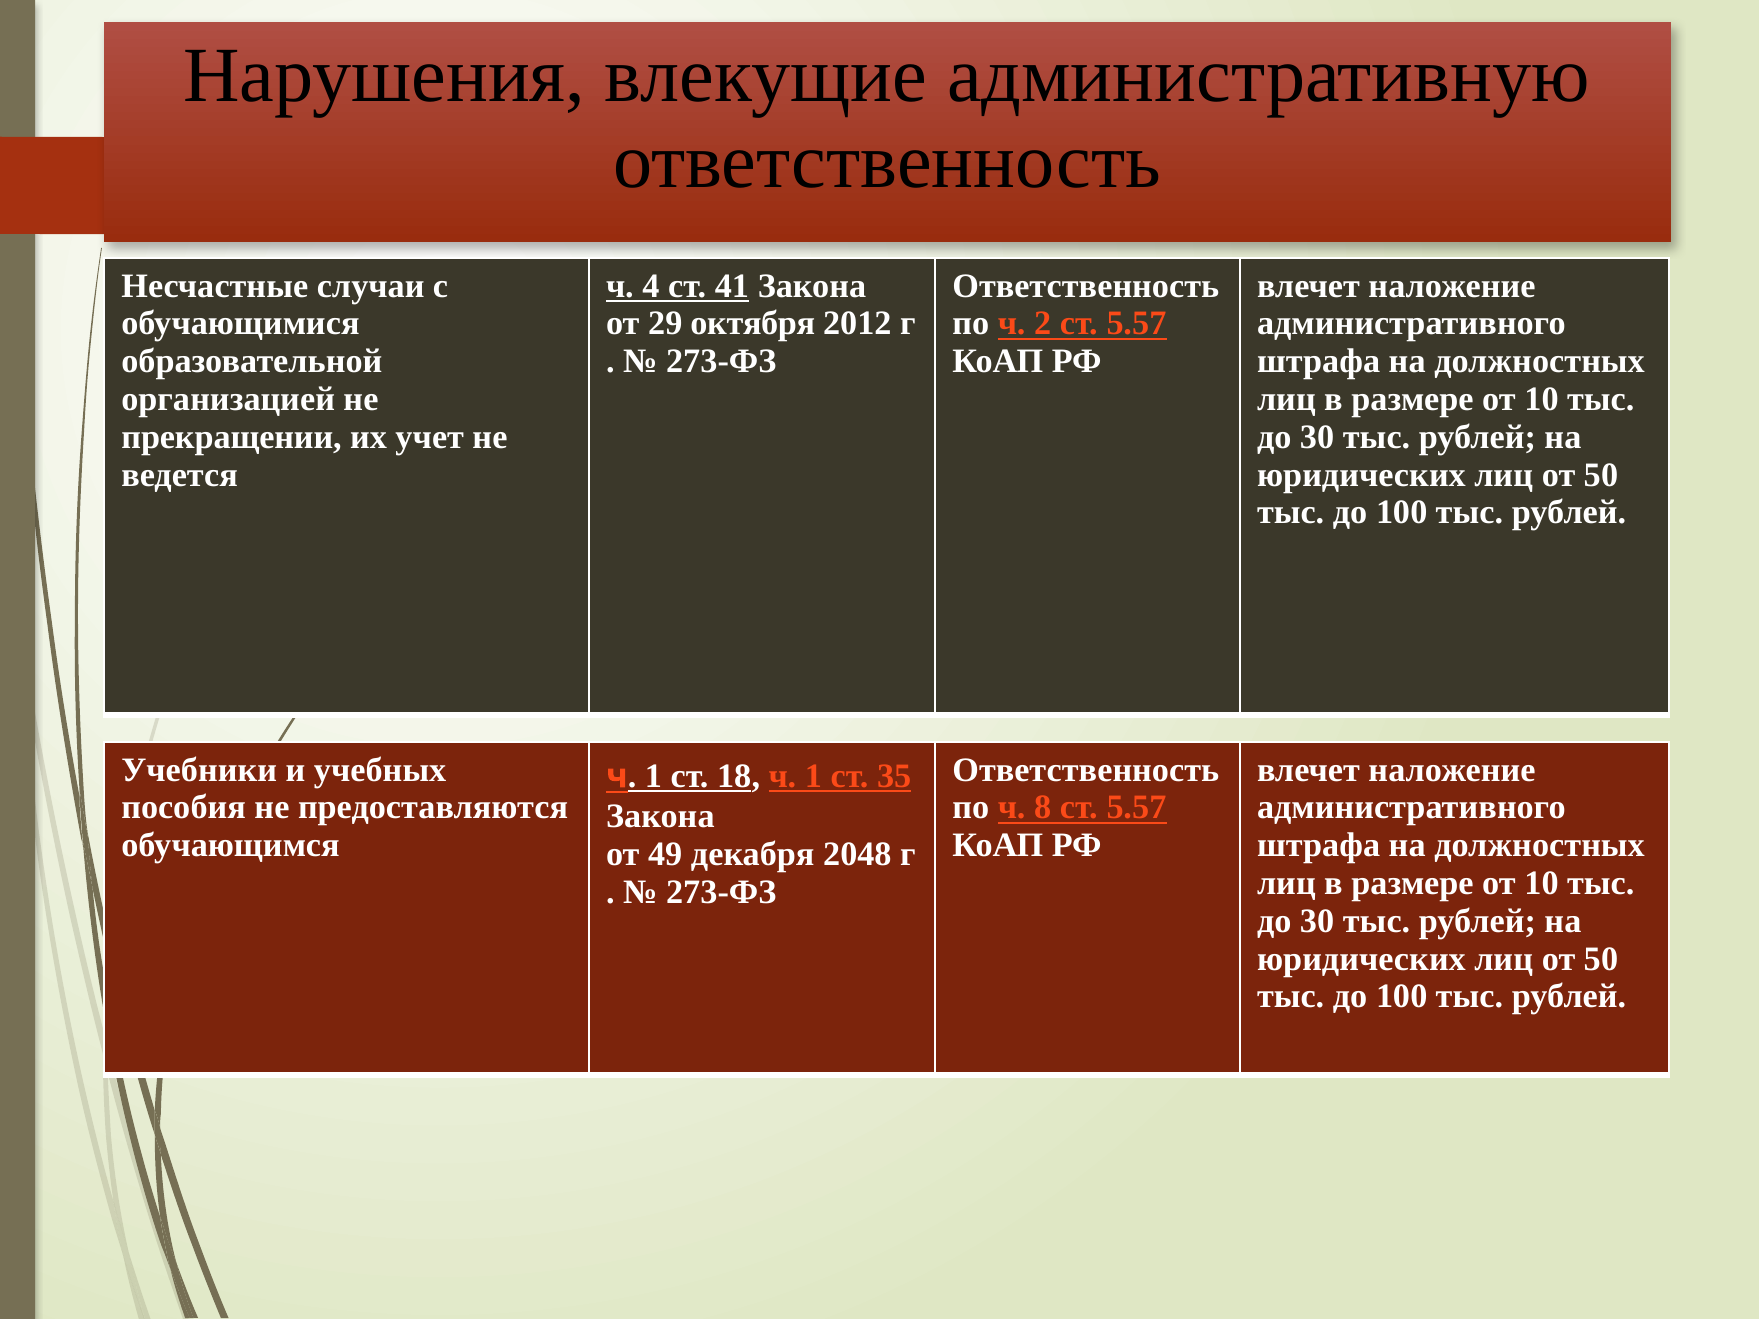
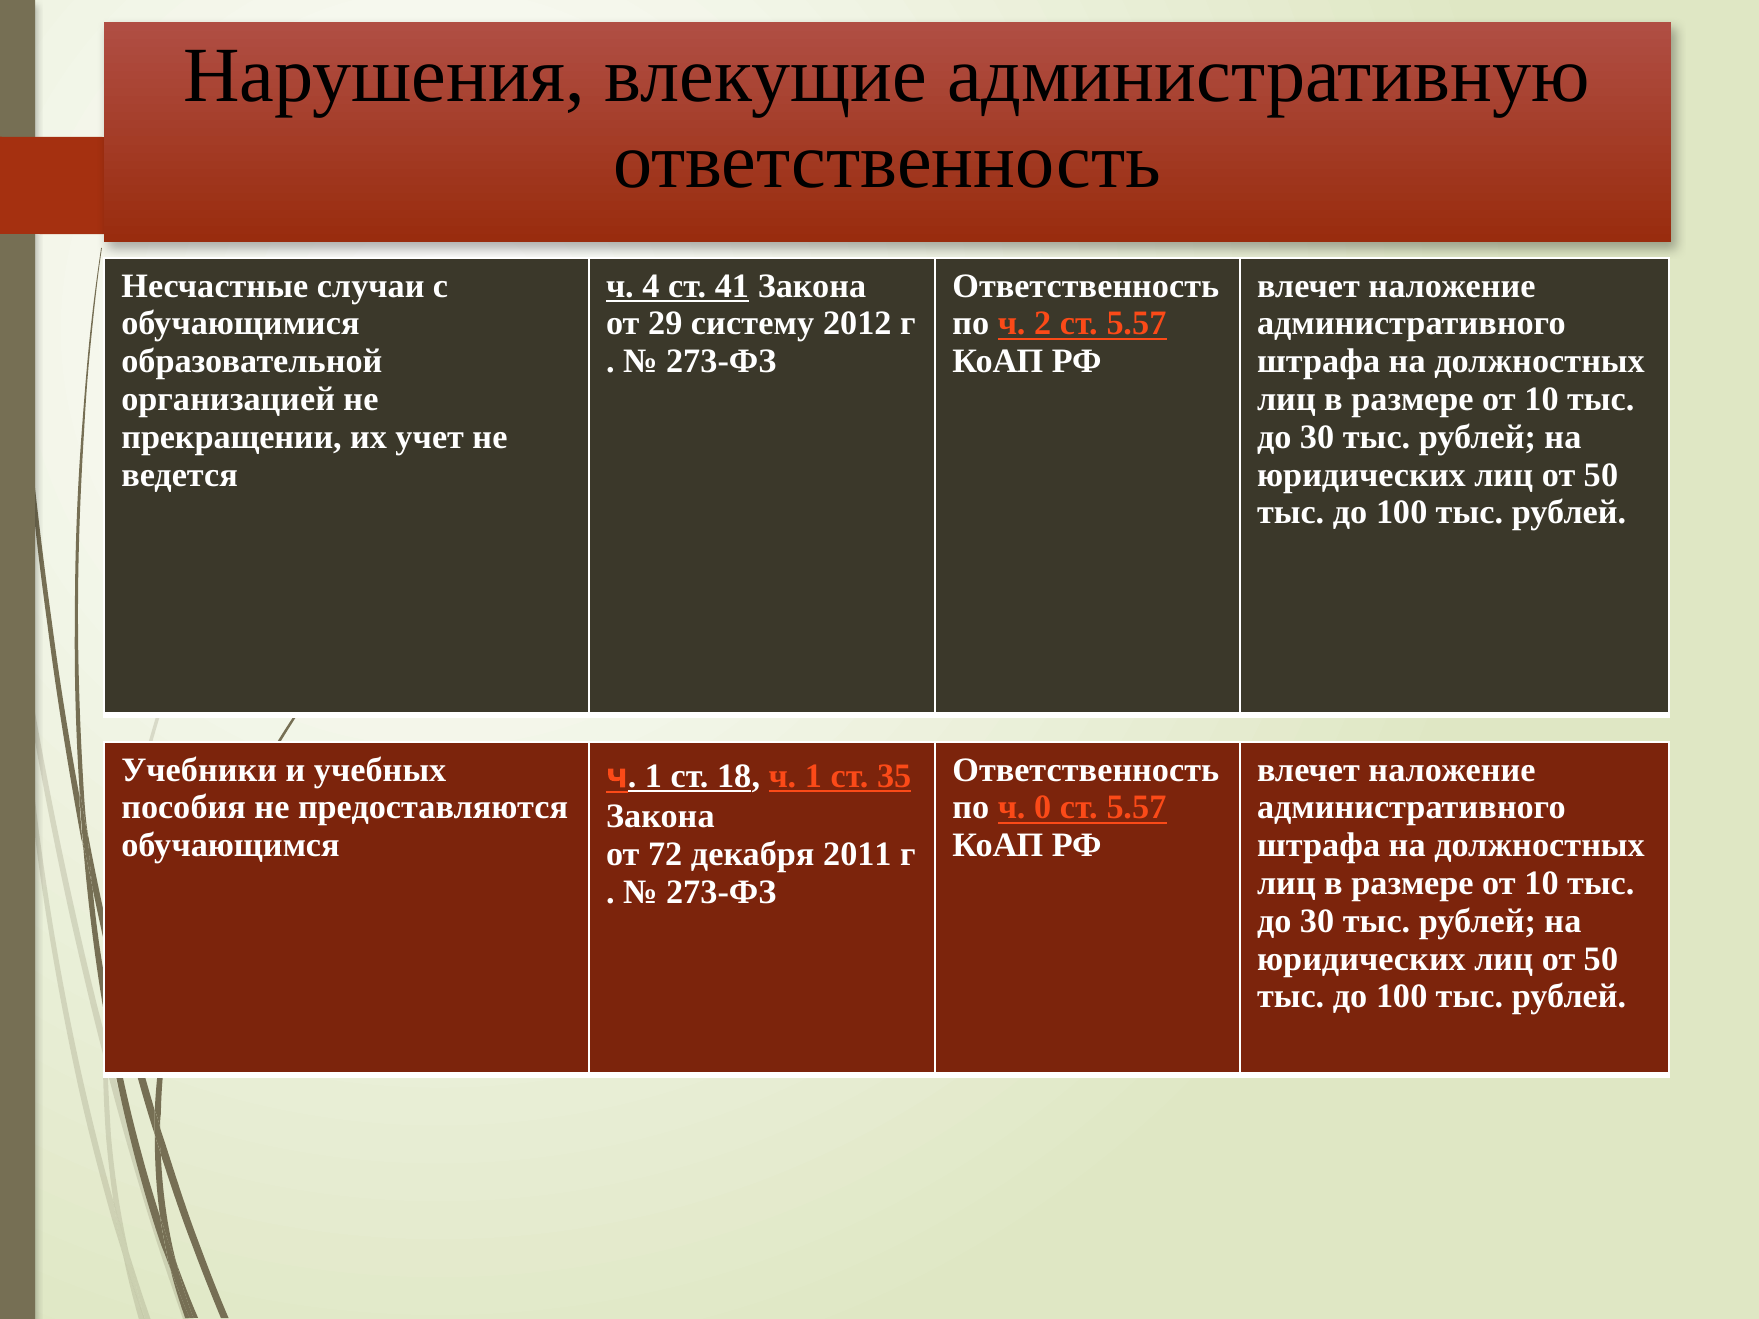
октября: октября -> систему (753, 324)
8: 8 -> 0 (1043, 808)
49: 49 -> 72 (665, 854)
2048: 2048 -> 2011 (857, 854)
